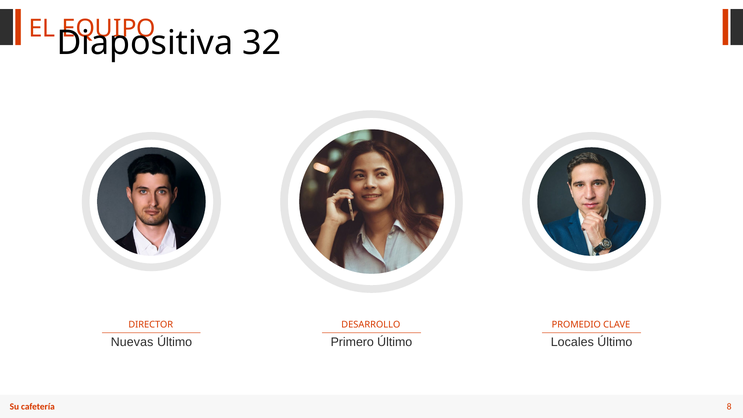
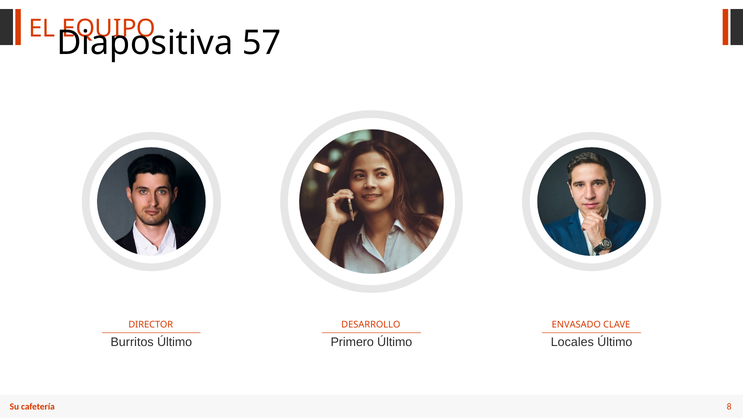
32: 32 -> 57 (262, 43)
PROMEDIO: PROMEDIO -> ENVASADO (576, 325)
Nuevas: Nuevas -> Burritos (132, 342)
